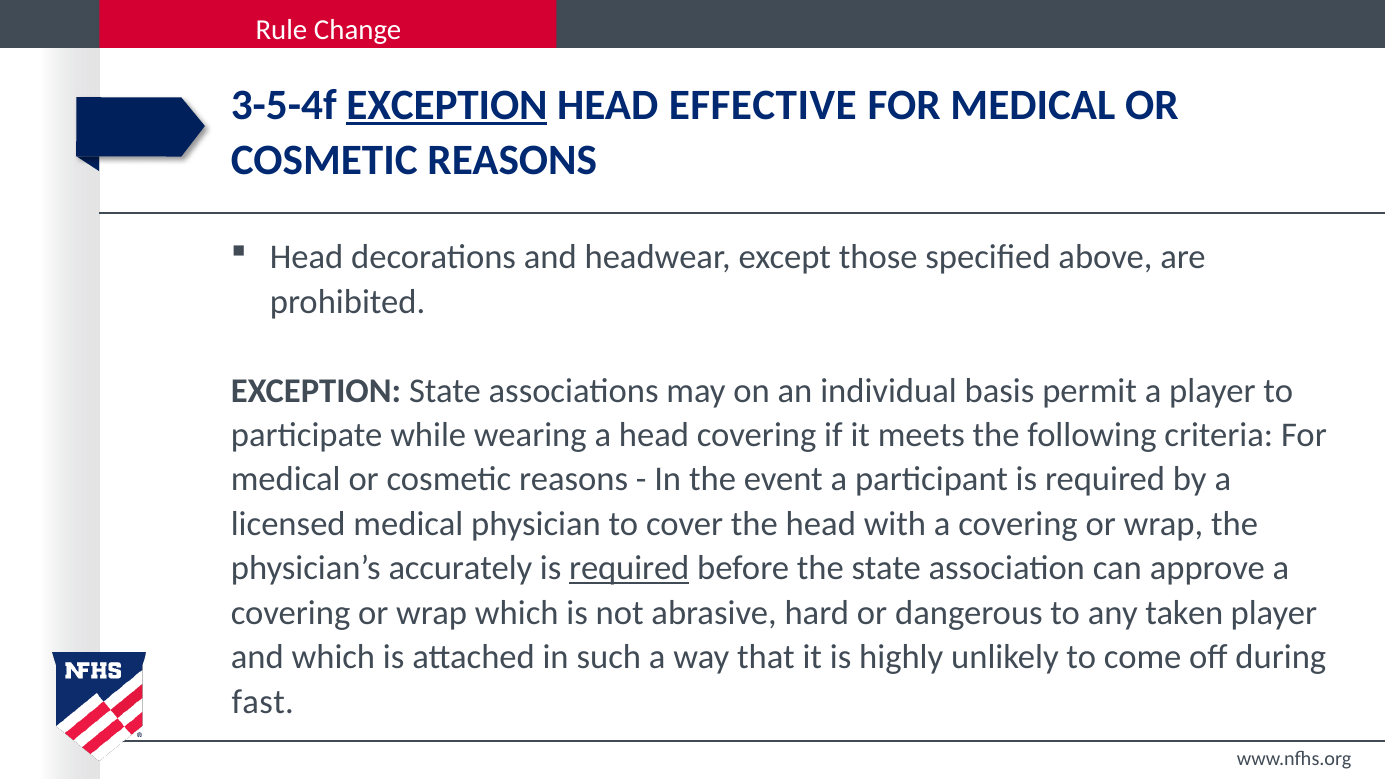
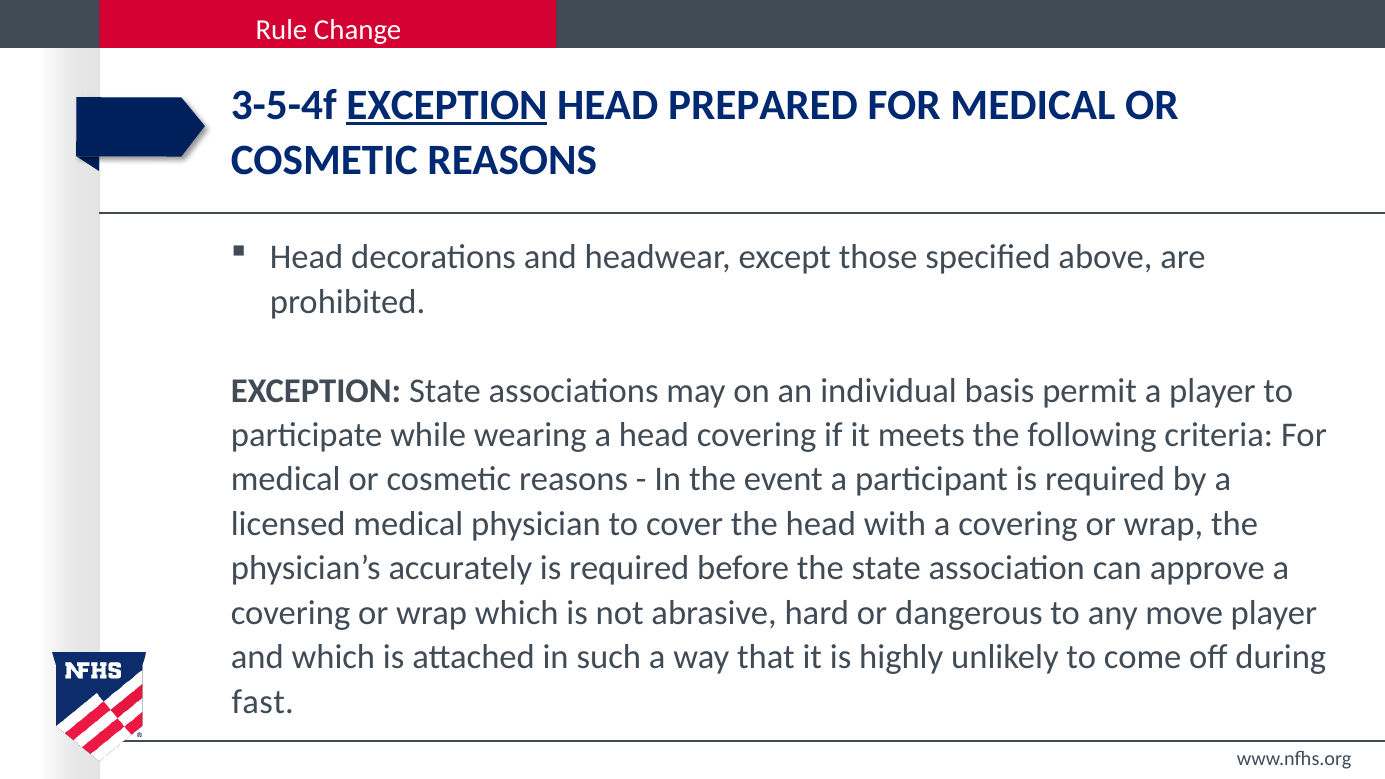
EFFECTIVE: EFFECTIVE -> PREPARED (763, 105)
required underline: present -> none (629, 568)
taken: taken -> move (1184, 613)
